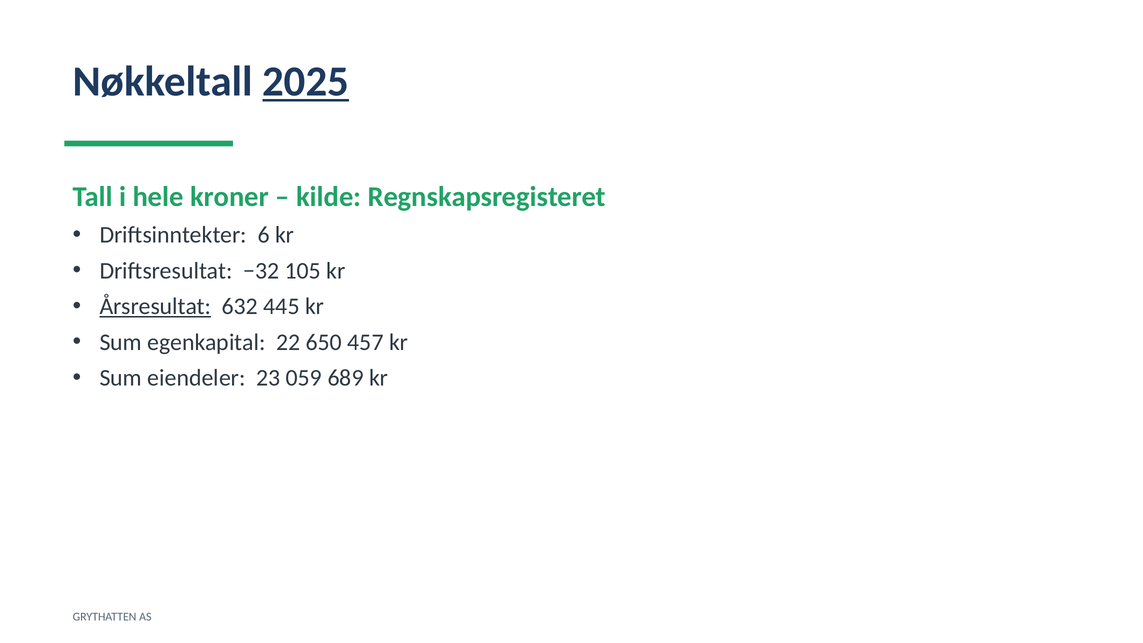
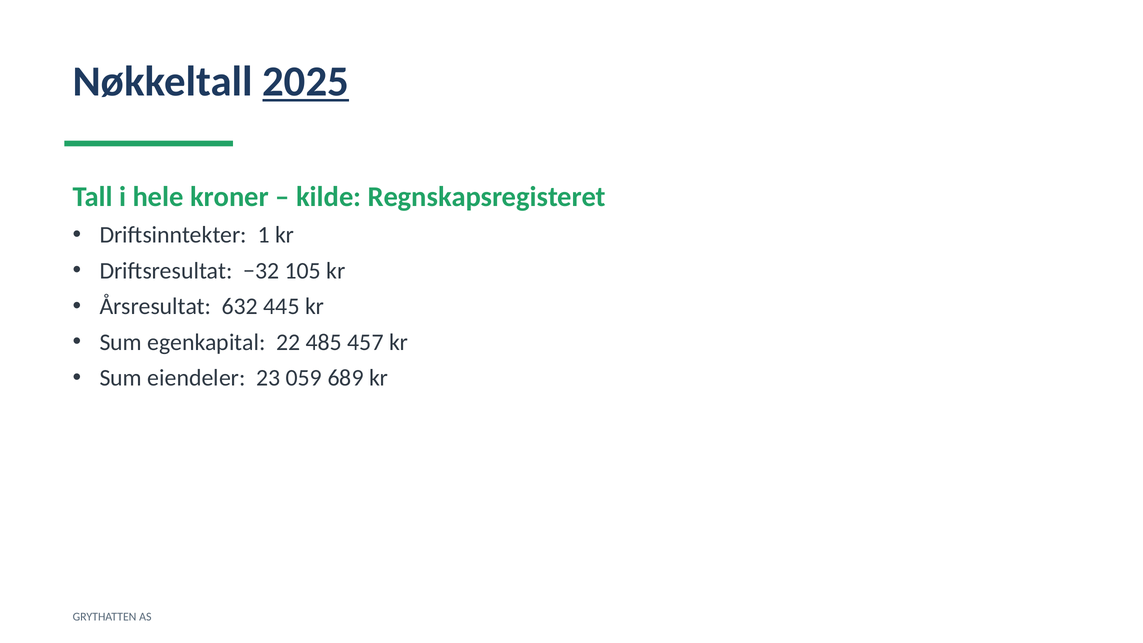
6: 6 -> 1 (264, 235)
Årsresultat underline: present -> none (155, 307)
650: 650 -> 485 (324, 342)
